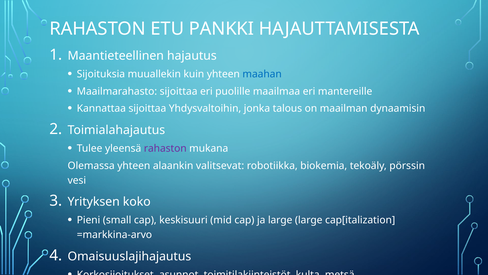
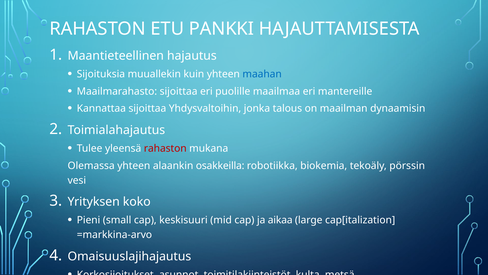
rahaston colour: purple -> red (165, 148)
valitsevat: valitsevat -> osakkeilla (220, 165)
ja large: large -> aikaa (280, 220)
